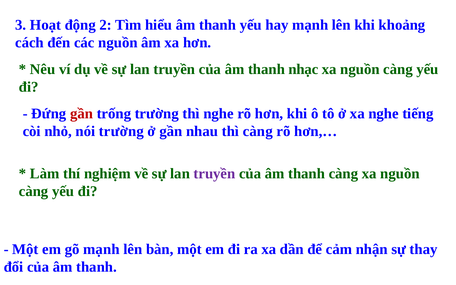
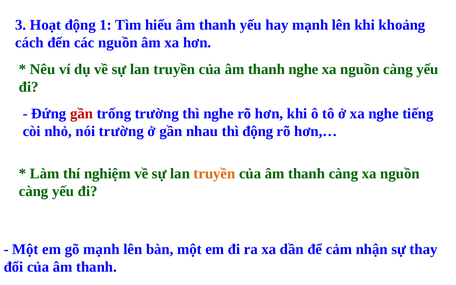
2: 2 -> 1 (106, 25)
thanh nhạc: nhạc -> nghe (303, 69)
thì càng: càng -> động (258, 131)
truyền colour: purple -> orange (214, 174)
